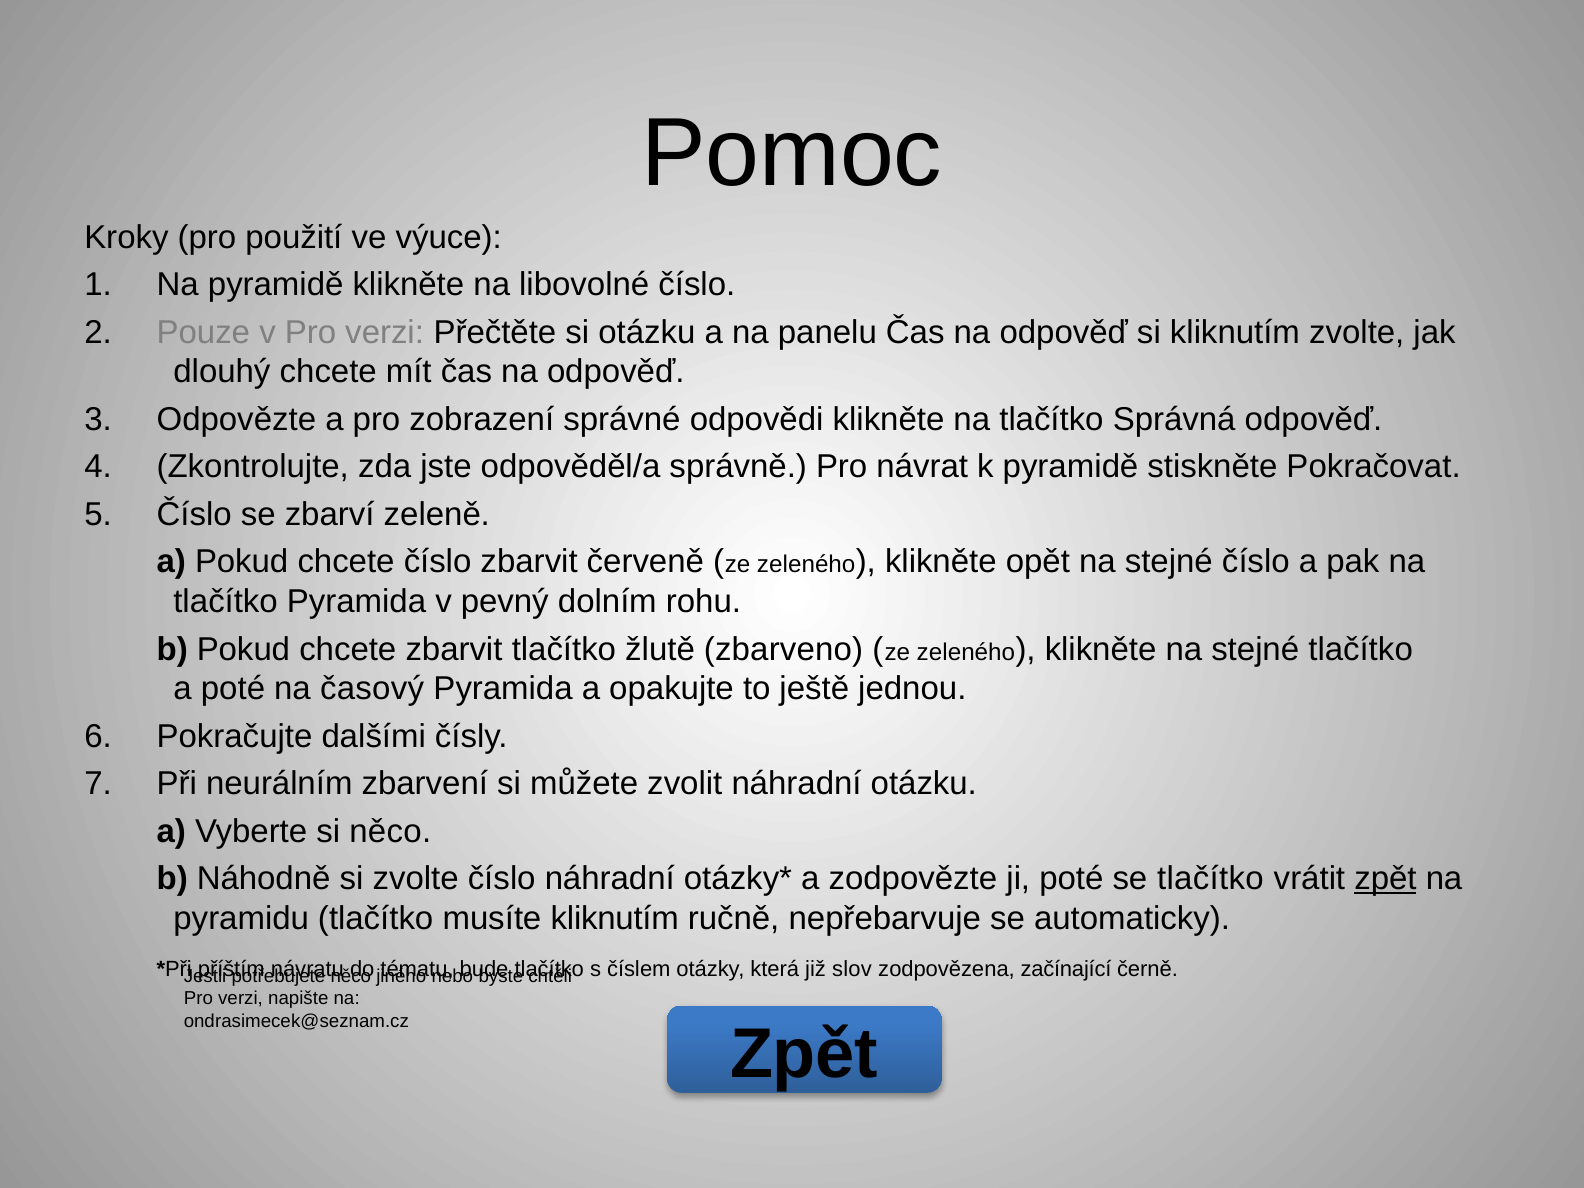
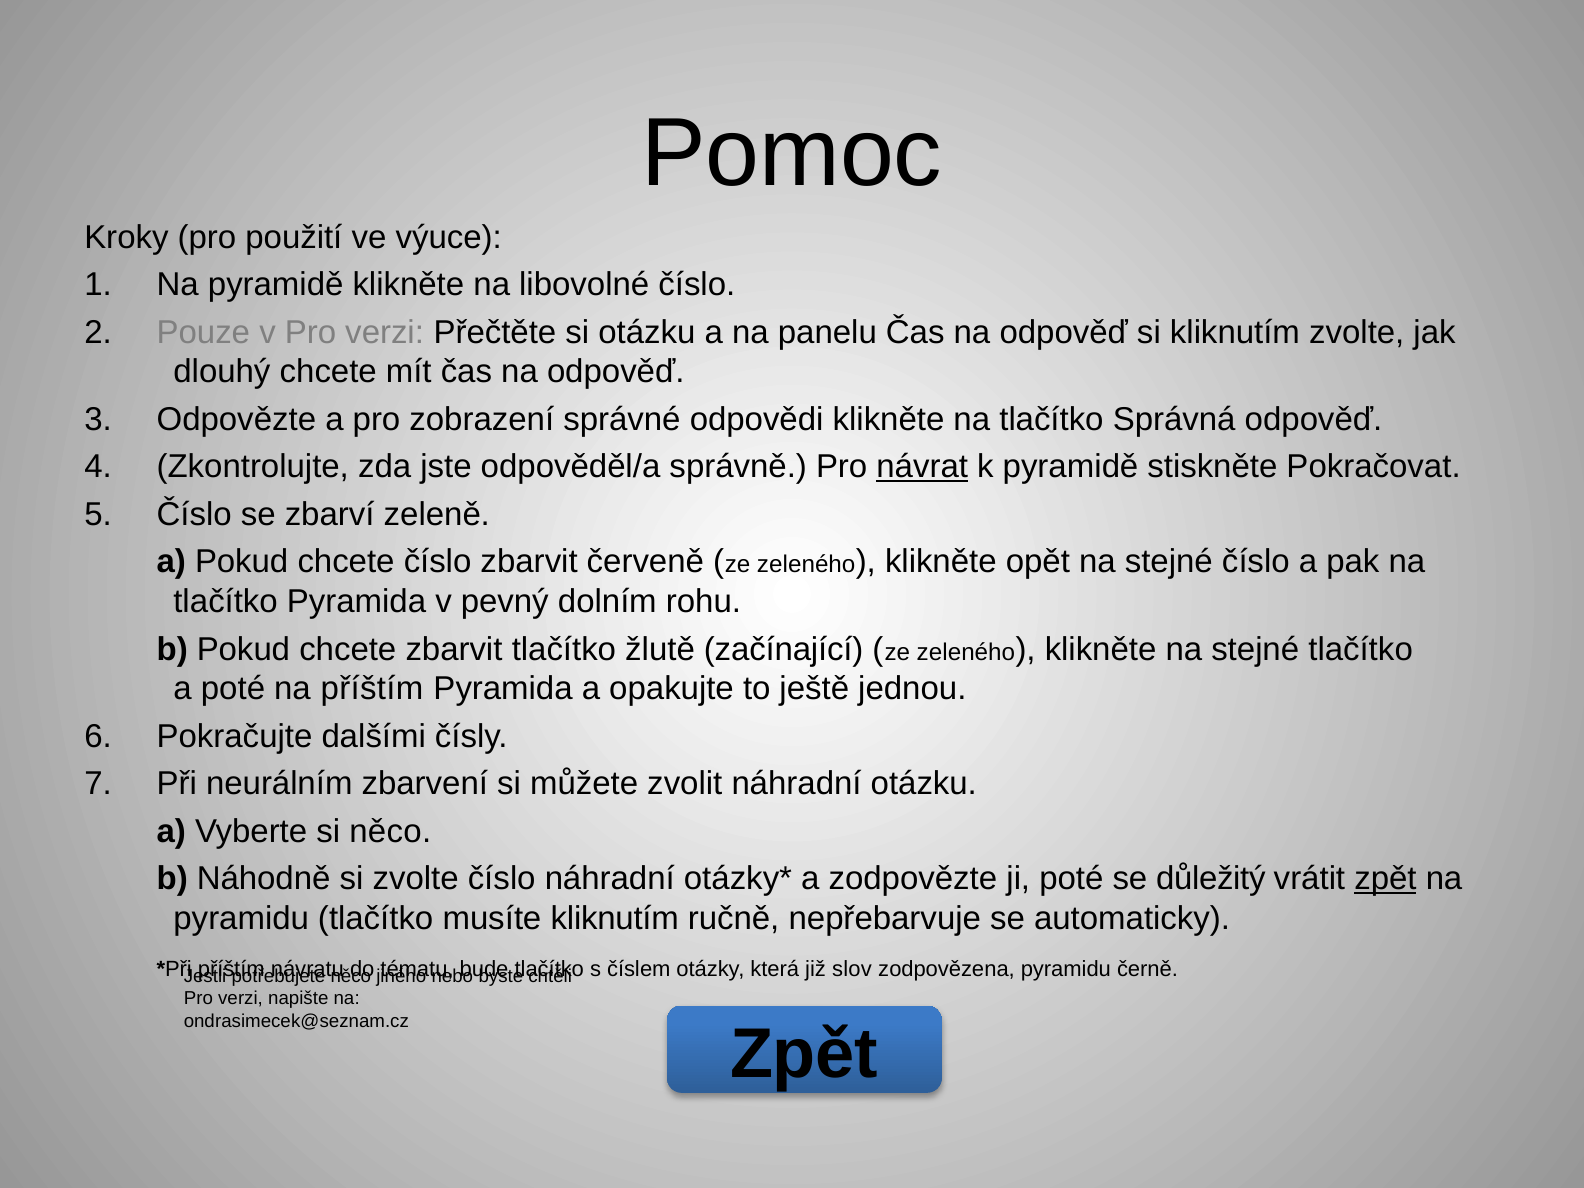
návrat underline: none -> present (922, 467)
zbarveno: zbarveno -> začínající (784, 649)
na časový: časový -> příštím (372, 689)
se tlačítko: tlačítko -> důležitý (1211, 879)
zodpovězena začínající: začínající -> pyramidu (1066, 970)
